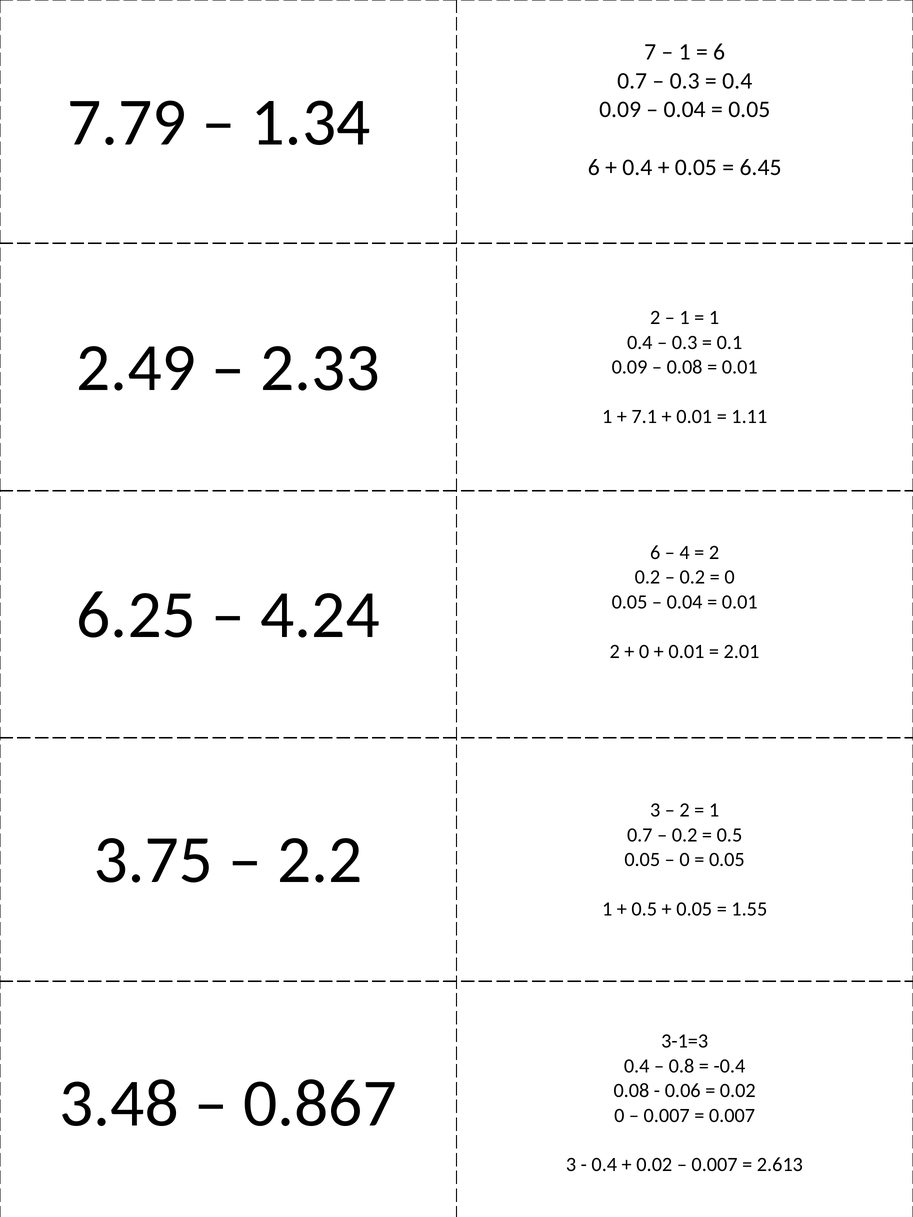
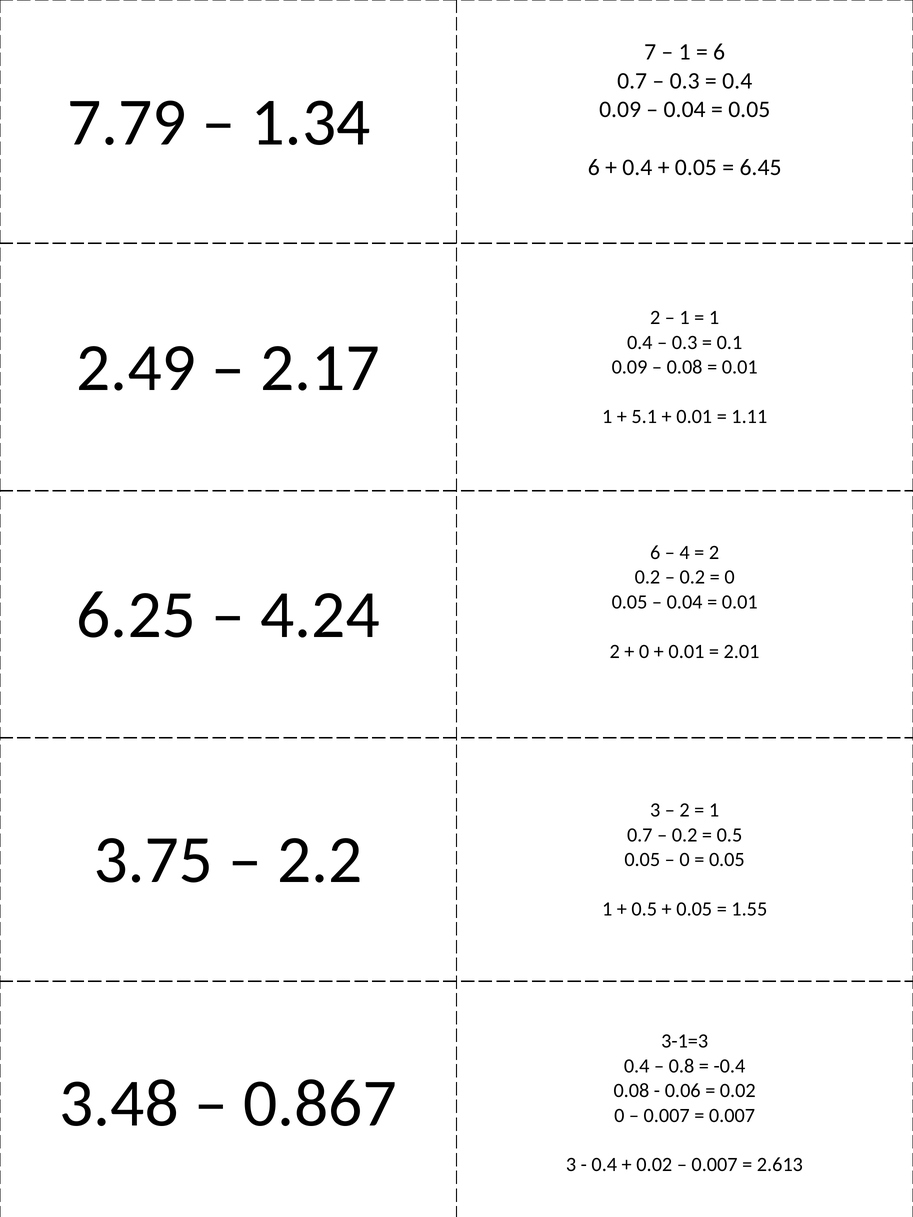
2.33: 2.33 -> 2.17 (320, 368)
7.1: 7.1 -> 5.1 (644, 417)
